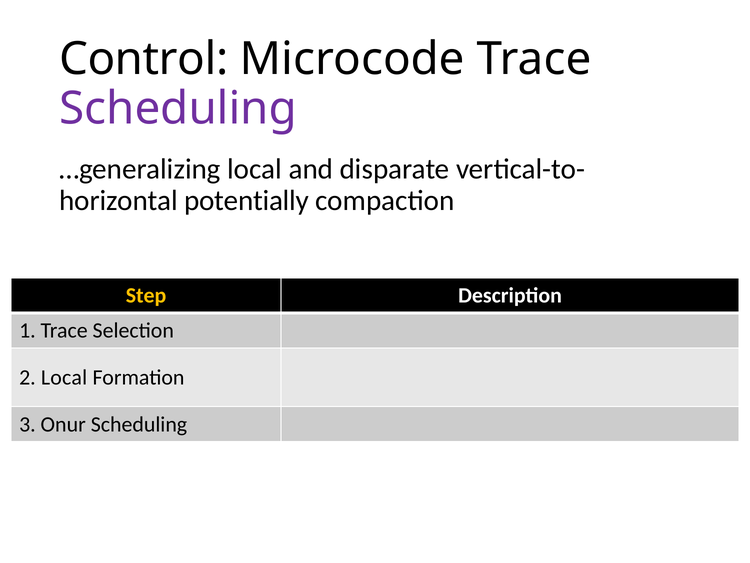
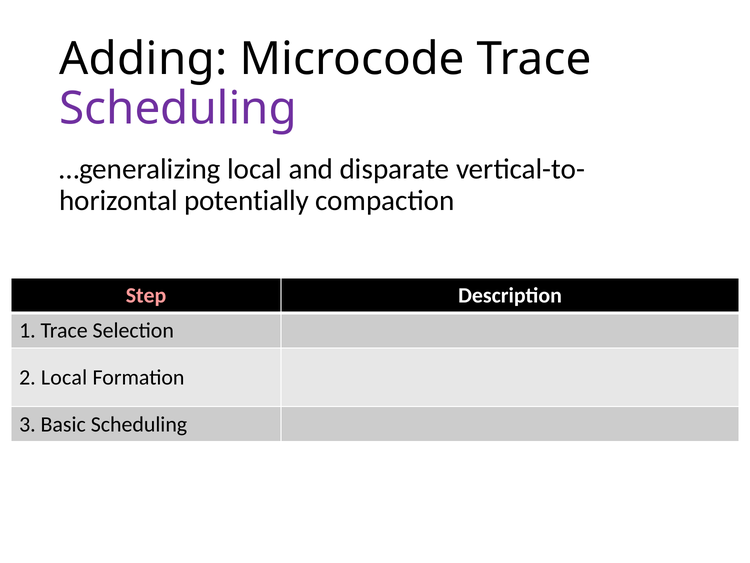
Control: Control -> Adding (143, 59)
Step colour: yellow -> pink (146, 295)
Onur: Onur -> Basic (63, 424)
